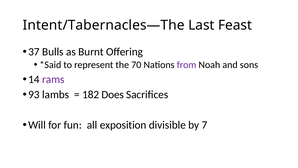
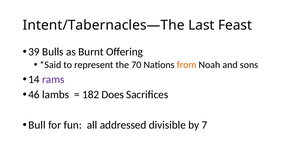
37: 37 -> 39 (34, 52)
from colour: purple -> orange (187, 65)
93: 93 -> 46 (34, 94)
Will: Will -> Bull (37, 125)
exposition: exposition -> addressed (123, 125)
